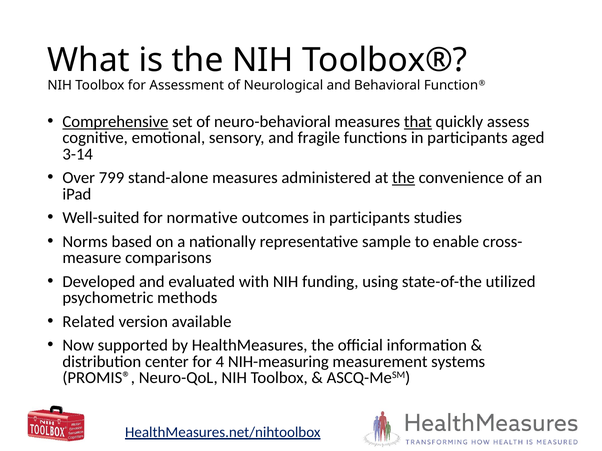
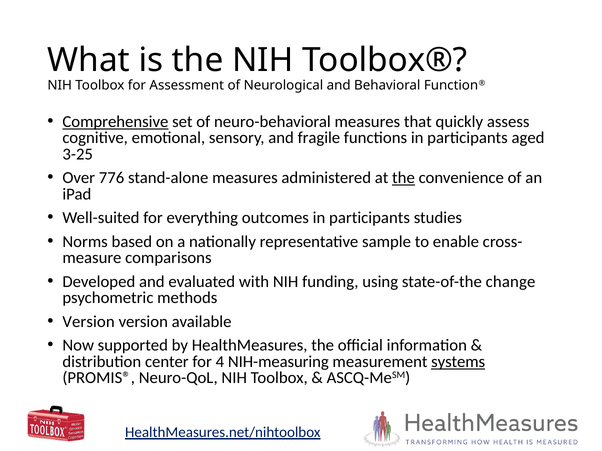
that underline: present -> none (418, 122)
3-14: 3-14 -> 3-25 (78, 154)
799: 799 -> 776 (112, 178)
normative: normative -> everything (202, 218)
utilized: utilized -> change (511, 282)
Related: Related -> Version (89, 322)
systems underline: none -> present (458, 362)
